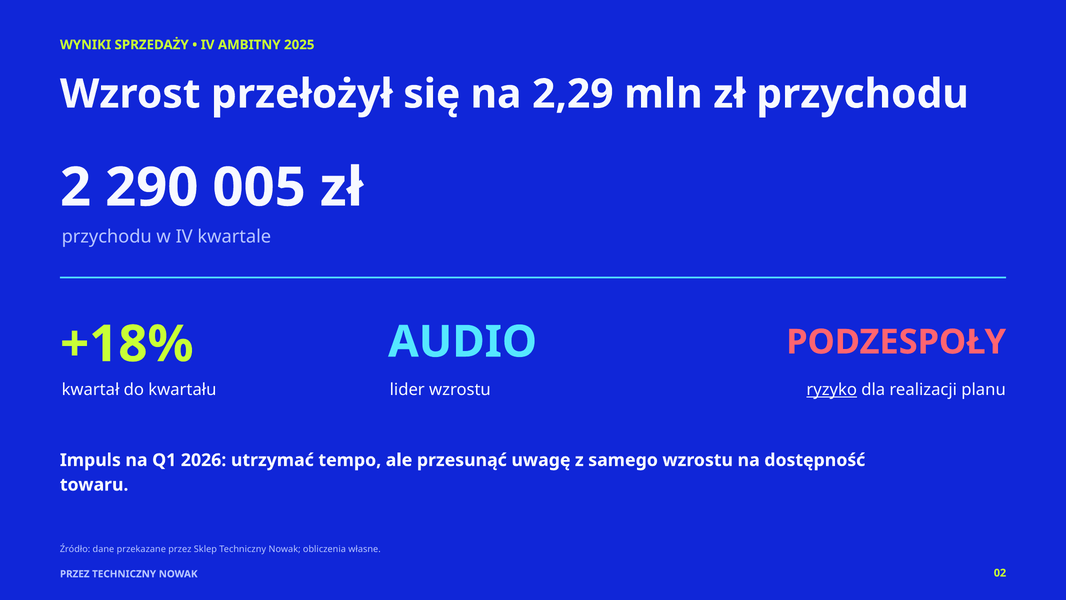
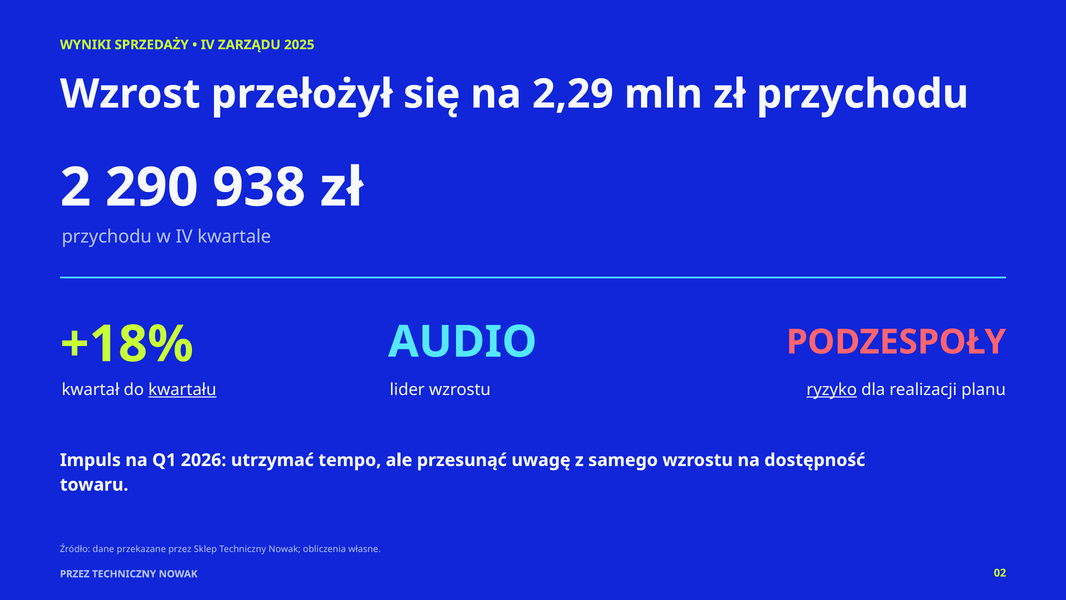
AMBITNY: AMBITNY -> ZARZĄDU (249, 45)
005: 005 -> 938 (259, 188)
kwartału underline: none -> present (182, 390)
